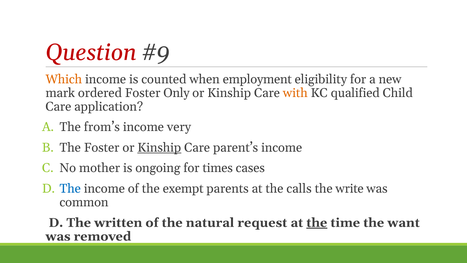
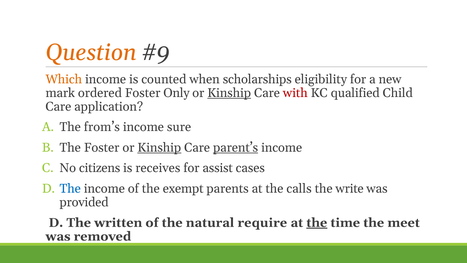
Question colour: red -> orange (91, 52)
employment: employment -> scholarships (257, 79)
Kinship underline: none -> present (229, 93)
with colour: orange -> red (295, 93)
very: very -> sure (179, 127)
parent’s underline: none -> present (236, 147)
mother: mother -> citizens (100, 168)
ongoing: ongoing -> receives (158, 168)
times: times -> assist (218, 168)
common: common -> provided (84, 202)
request: request -> require (262, 222)
want: want -> meet (404, 222)
